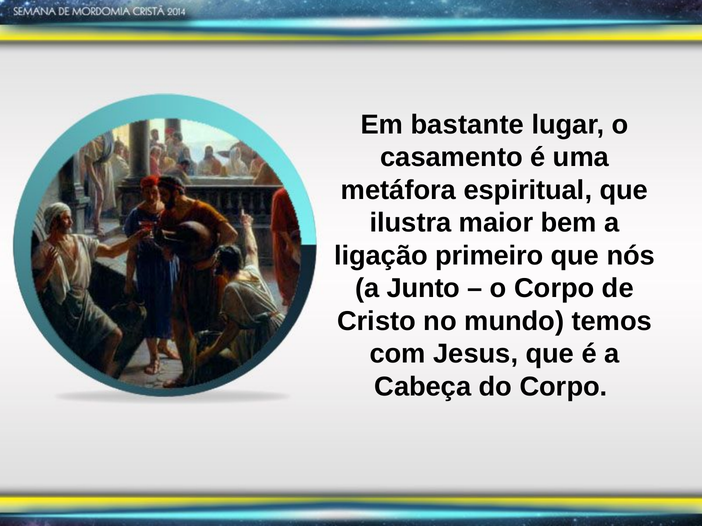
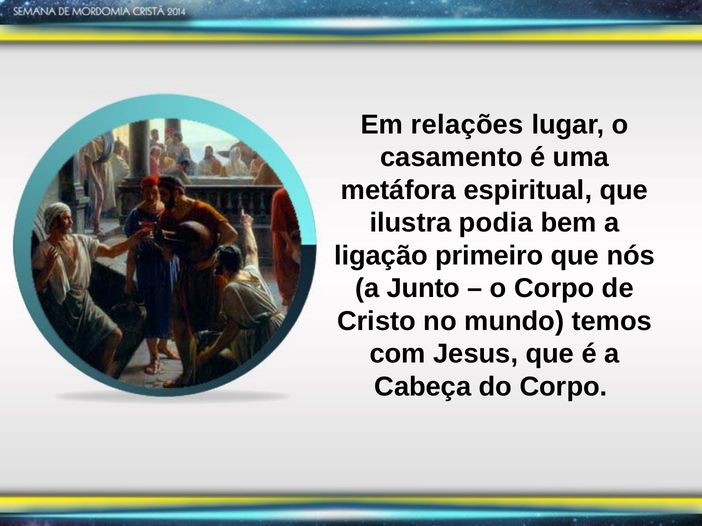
bastante: bastante -> relações (467, 125)
maior: maior -> podia (496, 223)
